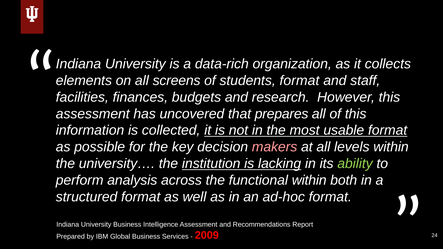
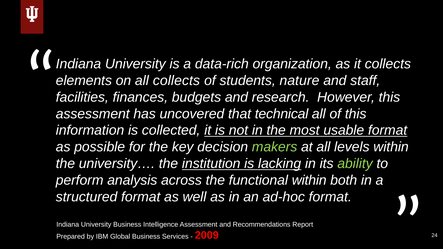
all screens: screens -> collects (176, 81)
students format: format -> nature (299, 81)
prepares: prepares -> technical (282, 114)
makers colour: pink -> light green (275, 147)
